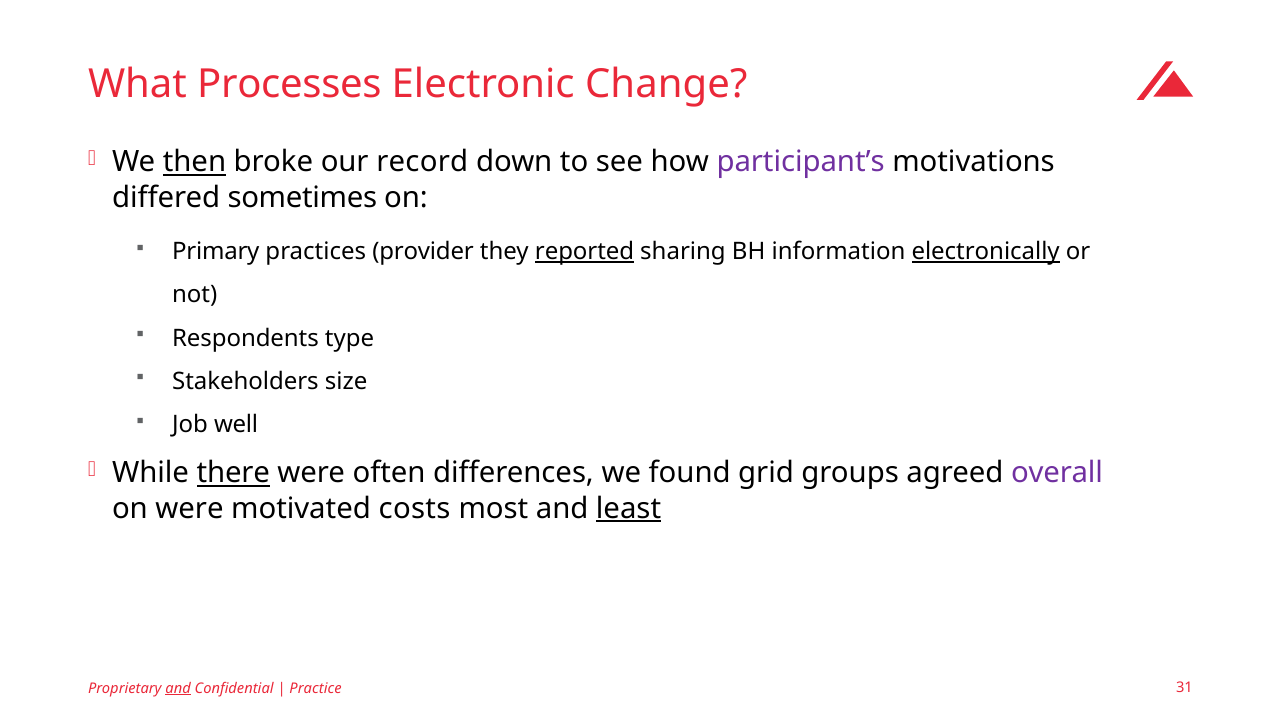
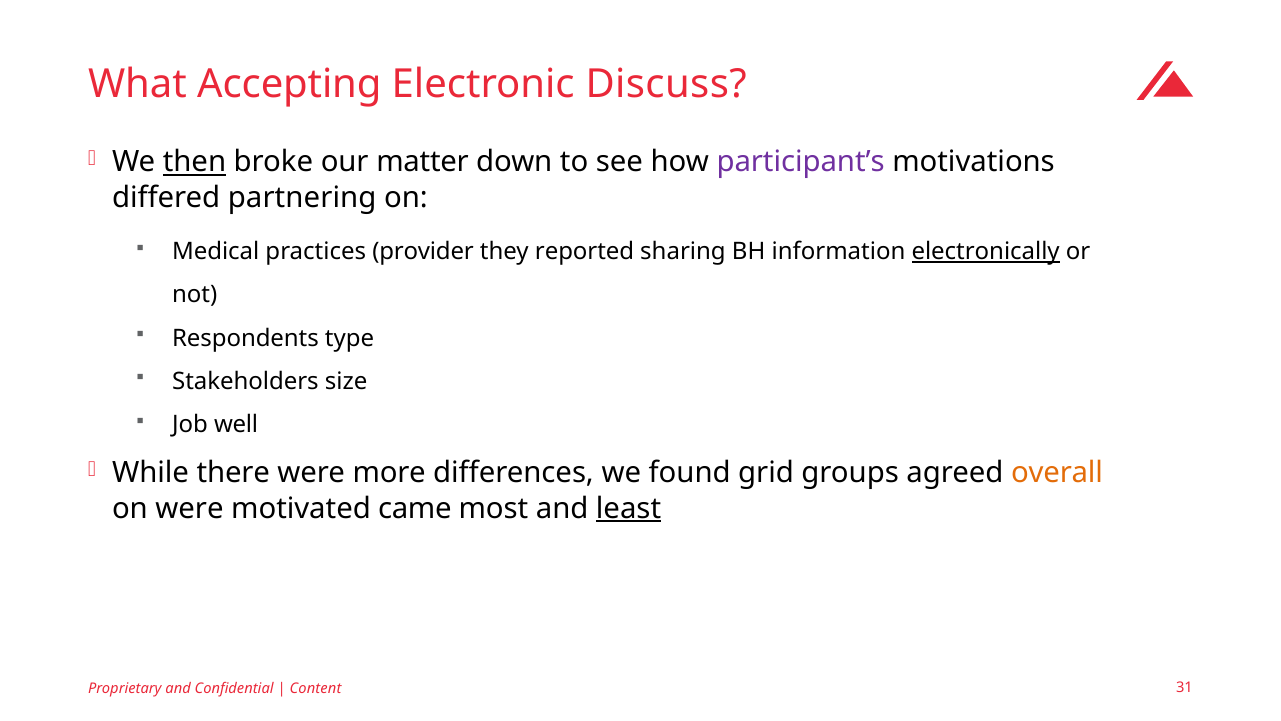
Processes: Processes -> Accepting (289, 84)
Change: Change -> Discuss (666, 84)
record: record -> matter (423, 162)
sometimes: sometimes -> partnering (302, 197)
Primary: Primary -> Medical (216, 251)
reported underline: present -> none (585, 251)
there underline: present -> none (233, 473)
often: often -> more (389, 473)
overall colour: purple -> orange (1057, 473)
costs: costs -> came (415, 508)
and underline: present -> none (178, 688)
Practice: Practice -> Content (316, 688)
